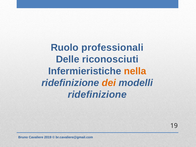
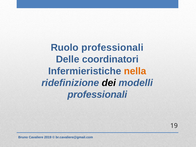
riconosciuti: riconosciuti -> coordinatori (110, 59)
dei colour: orange -> black (109, 83)
ridefinizione: ridefinizione -> professionali (97, 95)
